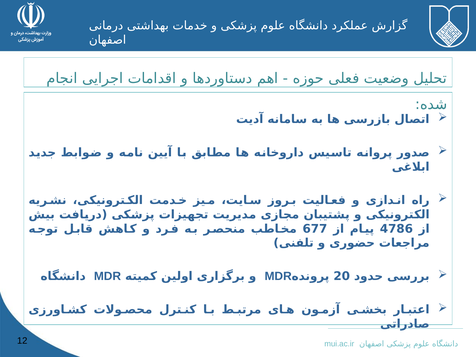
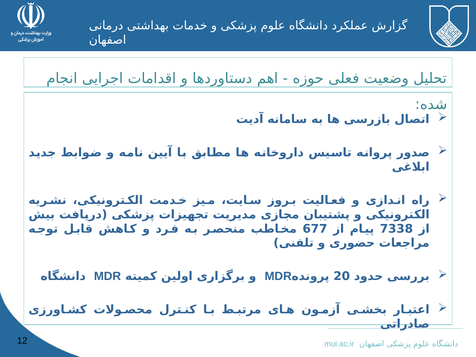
4786: 4786 -> 7338 (396, 229)
